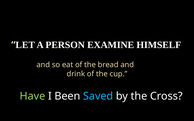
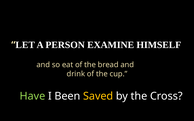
Saved colour: light blue -> yellow (98, 96)
